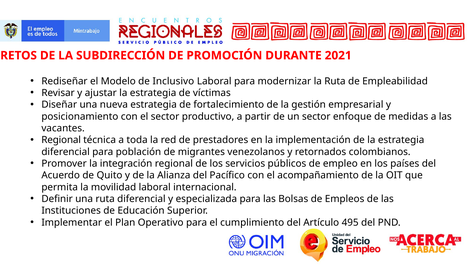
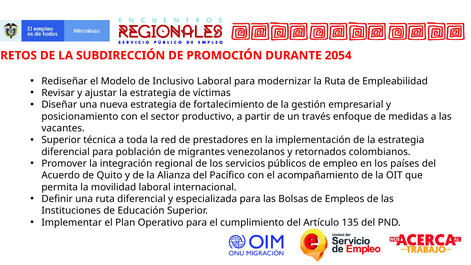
2021: 2021 -> 2054 (338, 55)
un sector: sector -> través (316, 116)
Regional: Regional -> Superior (61, 140)
495: 495 -> 135 (350, 222)
